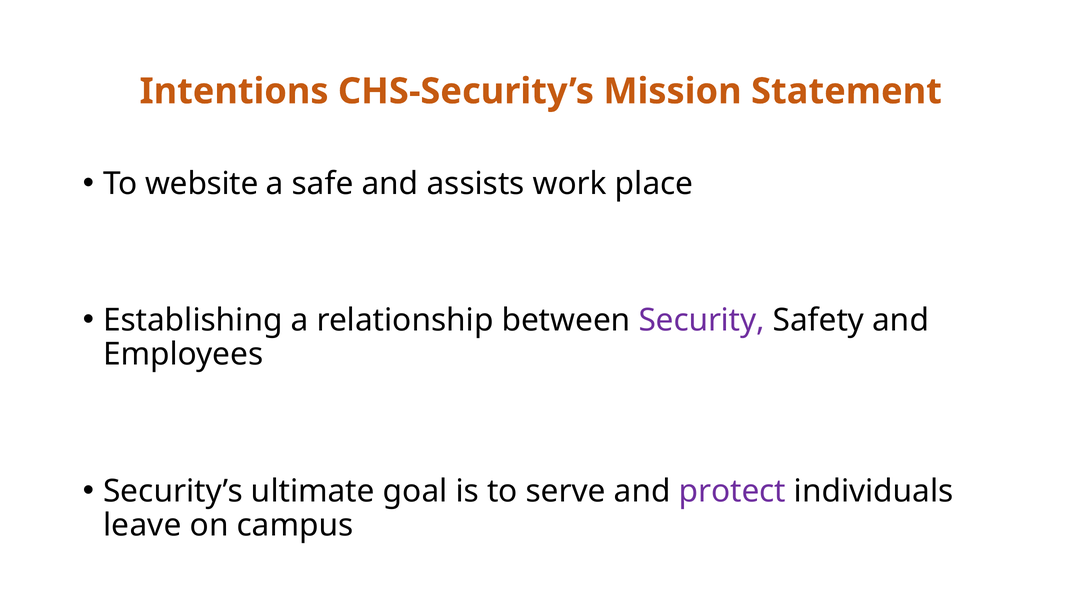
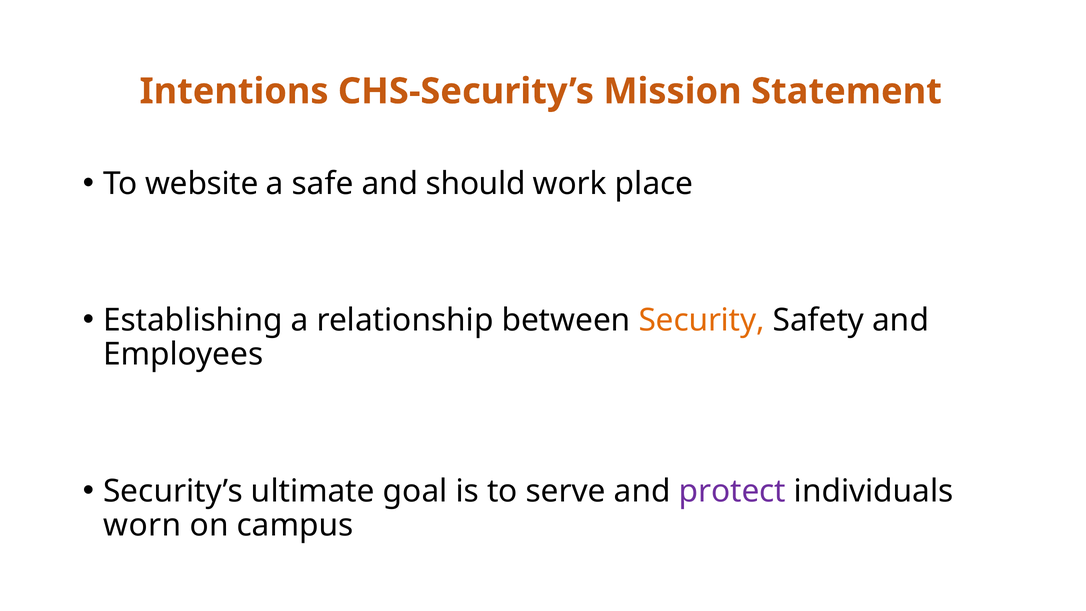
assists: assists -> should (476, 184)
Security colour: purple -> orange (702, 320)
leave: leave -> worn (142, 525)
